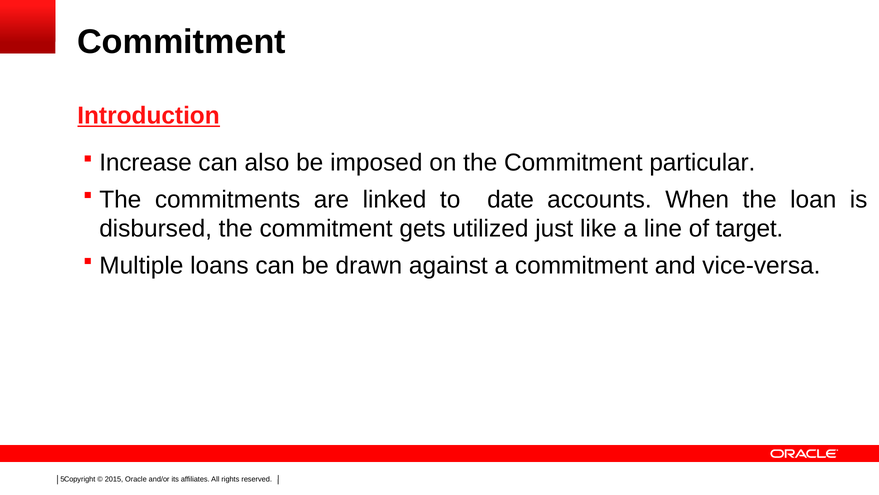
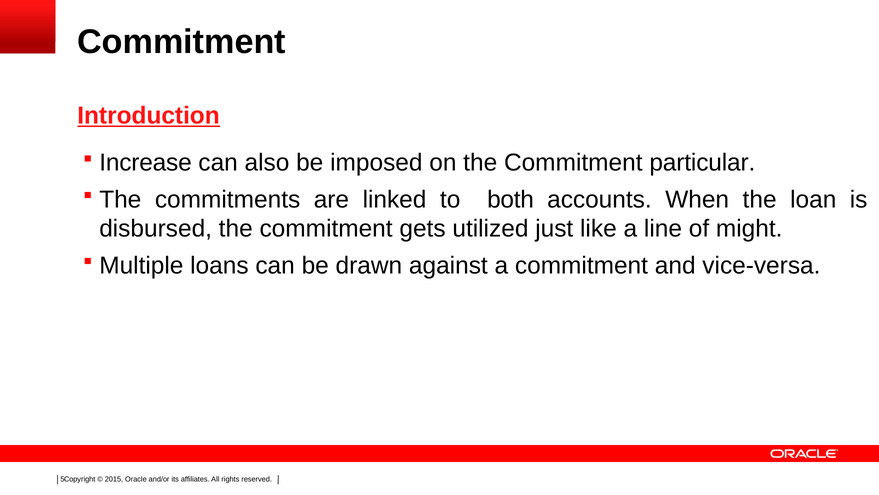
date: date -> both (511, 199)
target: target -> might (749, 229)
